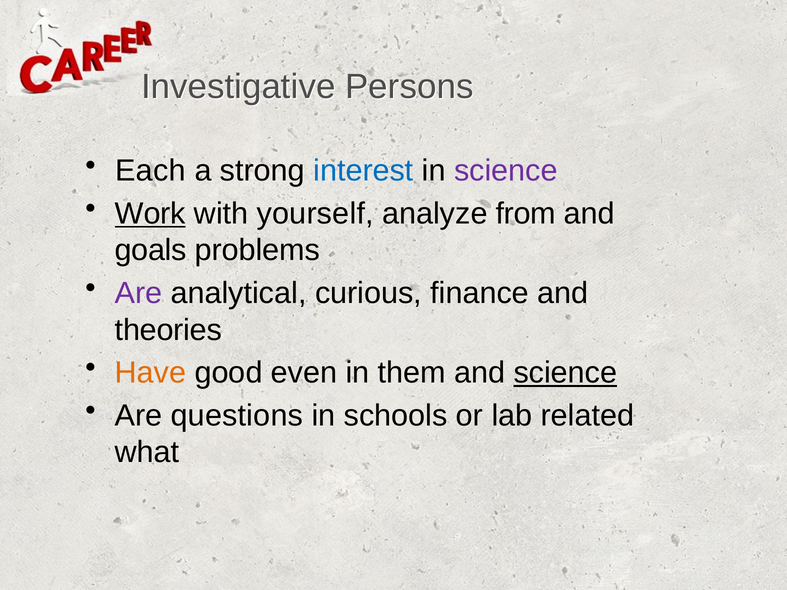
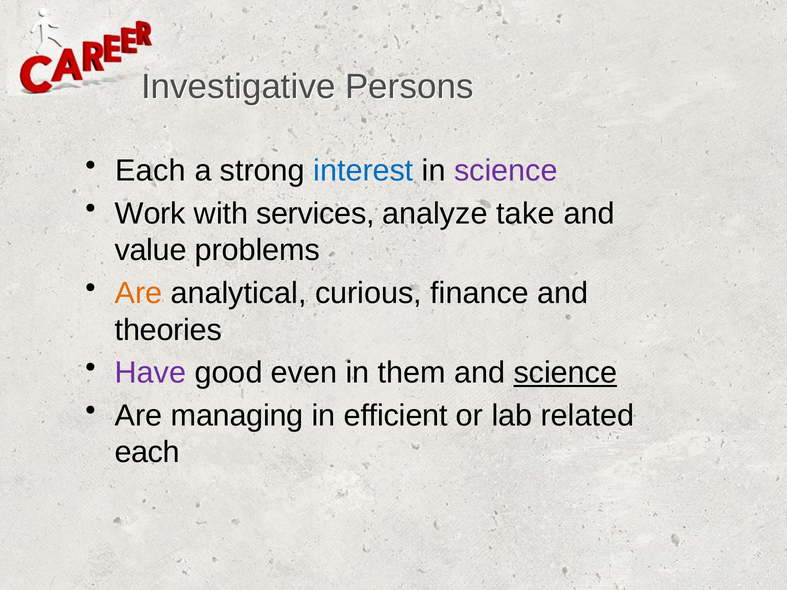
Work underline: present -> none (150, 214)
yourself: yourself -> services (315, 214)
from: from -> take (526, 214)
goals: goals -> value (151, 250)
Are colour: purple -> orange (139, 293)
Have colour: orange -> purple (151, 373)
questions: questions -> managing (237, 416)
schools: schools -> efficient (396, 416)
what: what -> each (147, 453)
